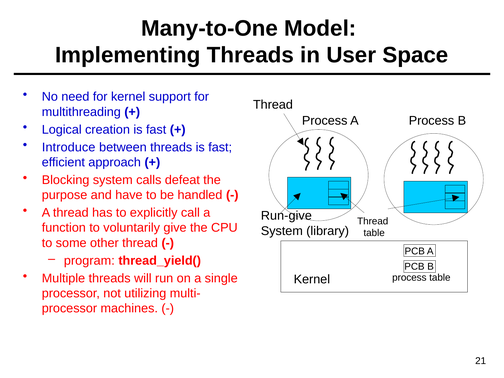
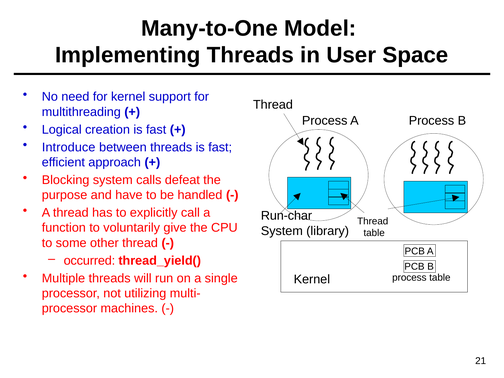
Run-give: Run-give -> Run-char (286, 216)
program: program -> occurred (89, 261)
